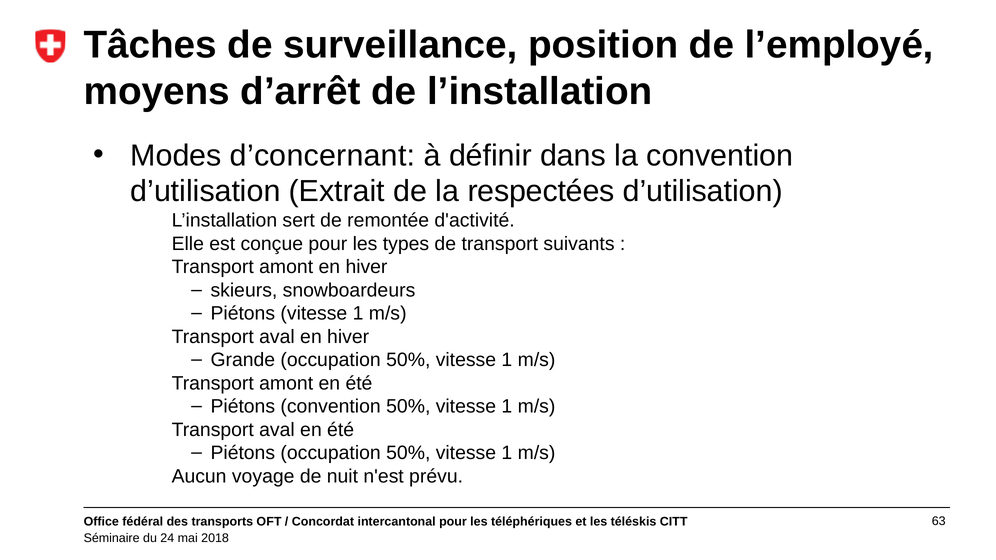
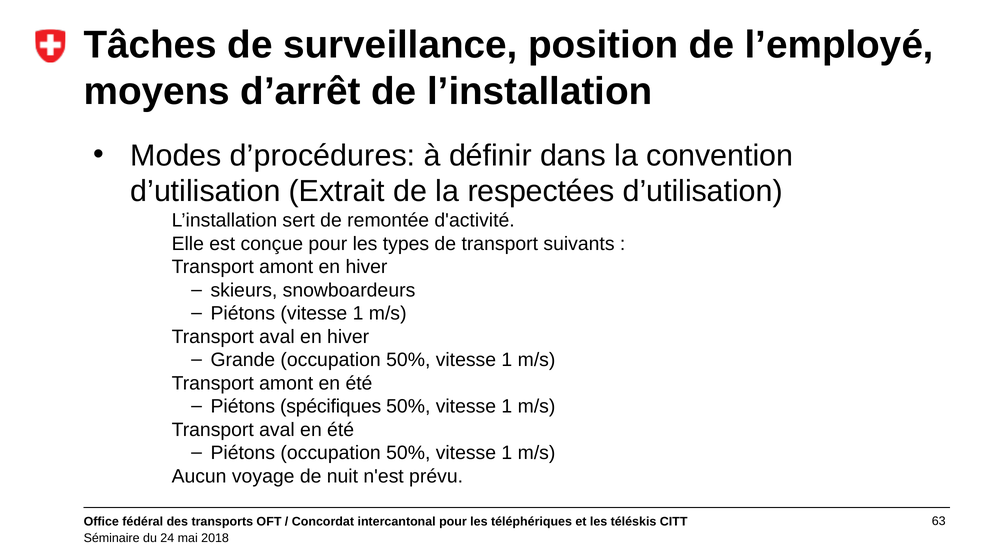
d’concernant: d’concernant -> d’procédures (323, 156)
Piétons convention: convention -> spécifiques (331, 407)
